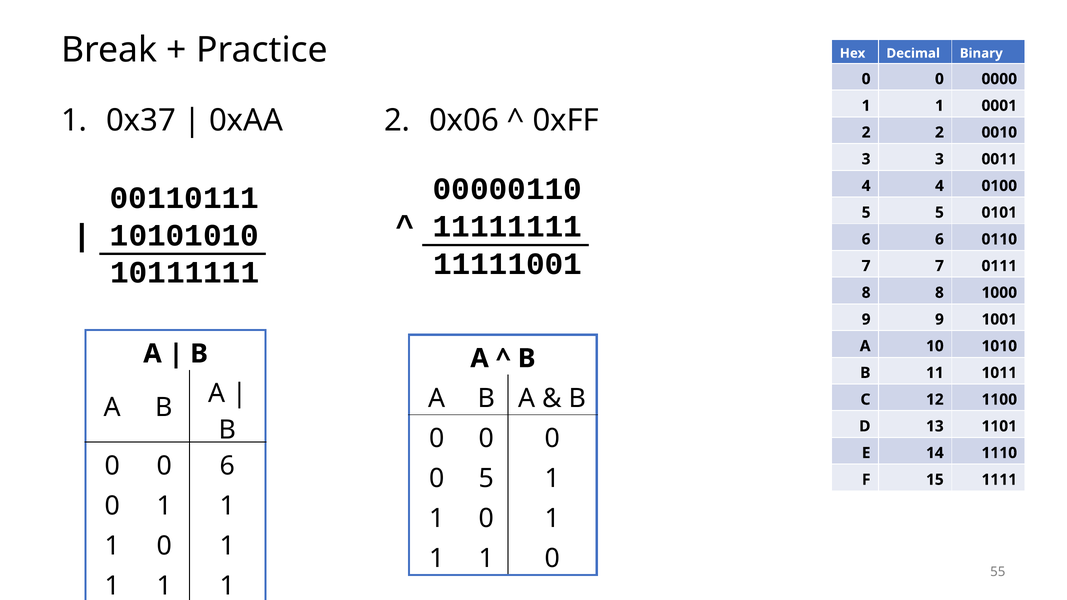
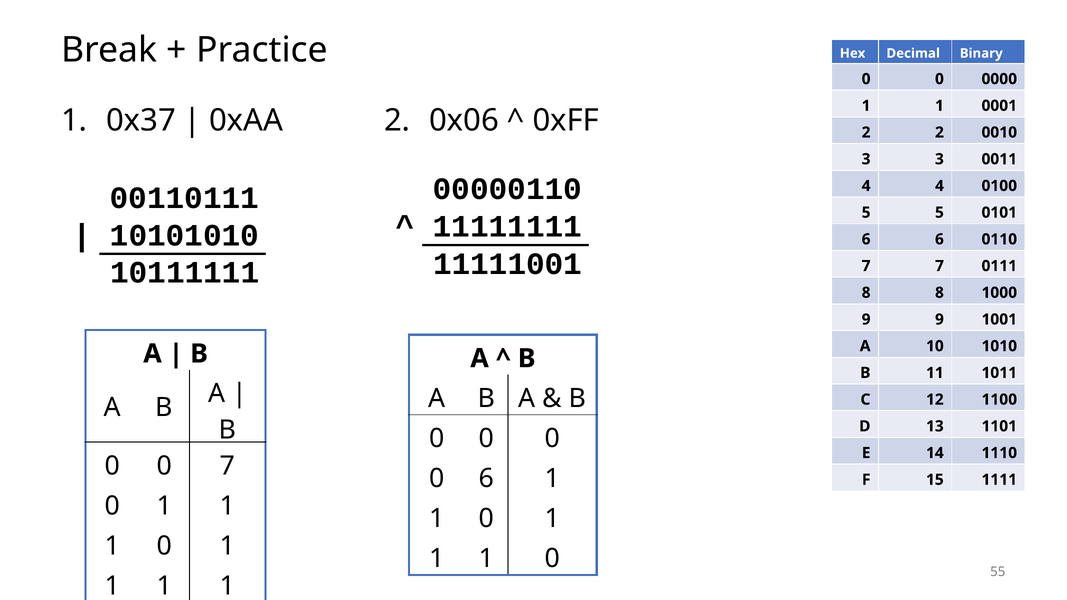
0 6: 6 -> 7 (228, 466)
0 5: 5 -> 6 (486, 479)
